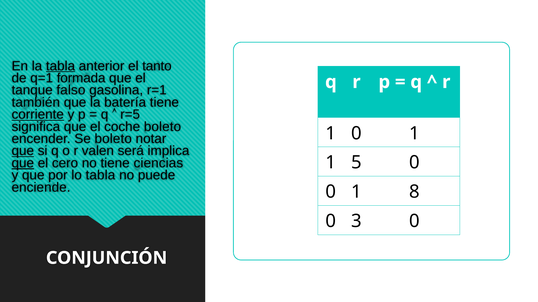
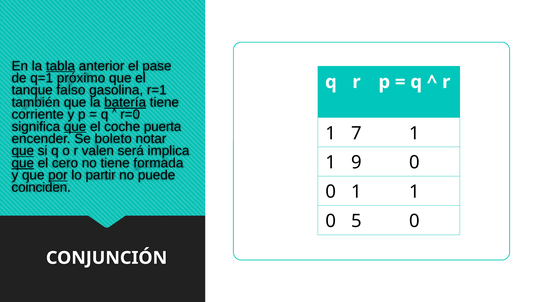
tanto: tanto -> pase (157, 66)
formada: formada -> próximo (81, 78)
batería underline: none -> present (125, 103)
corriente underline: present -> none (38, 115)
r=5: r=5 -> r=0 (130, 115)
que underline: none -> present (75, 127)
coche boleto: boleto -> puerta (163, 127)
1 0: 0 -> 7 (356, 134)
ciencias: ciencias -> formada (158, 163)
5: 5 -> 9 (356, 163)
por underline: none -> present (58, 176)
lo tabla: tabla -> partir (101, 176)
enciende: enciende -> coinciden (41, 188)
0 1 8: 8 -> 1 (414, 192)
3: 3 -> 5 (356, 222)
